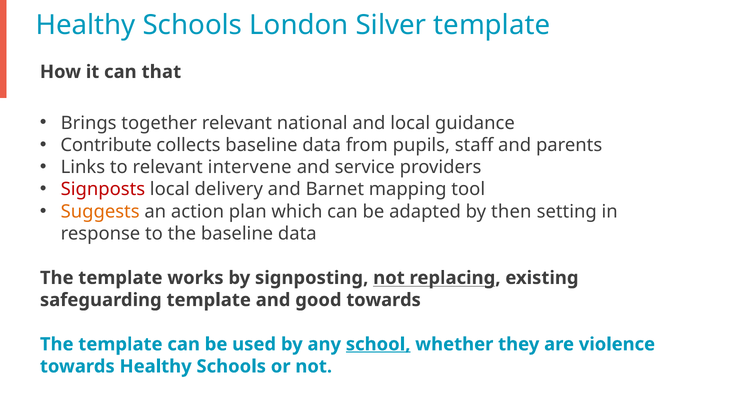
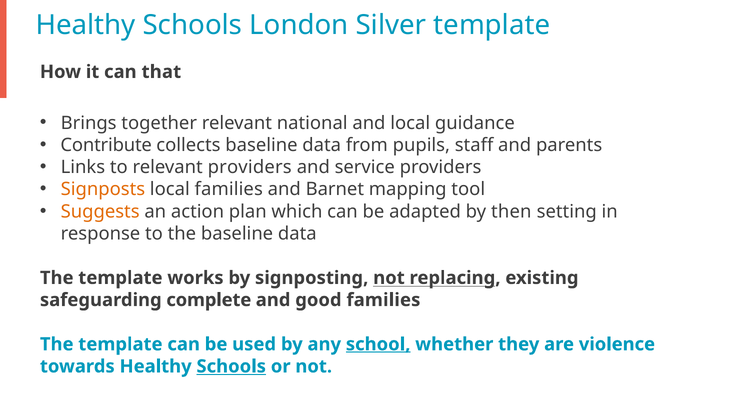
relevant intervene: intervene -> providers (250, 167)
Signposts colour: red -> orange (103, 189)
local delivery: delivery -> families (229, 189)
safeguarding template: template -> complete (209, 300)
good towards: towards -> families (383, 300)
Schools underline: none -> present (231, 366)
